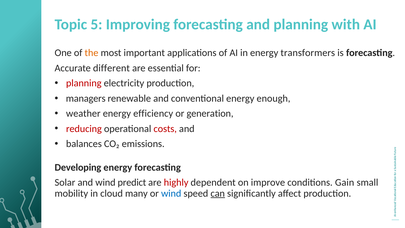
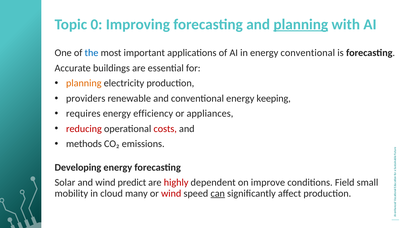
5: 5 -> 0 (96, 24)
planning underline: none -> present (301, 24)
the colour: orange -> blue (92, 53)
energy transformers: transformers -> conventional (308, 53)
different: different -> buildings (111, 68)
planning colour: red -> orange (84, 83)
managers: managers -> providers (86, 98)
enough: enough -> keeping (274, 98)
weather: weather -> requires (83, 113)
generation: generation -> appliances (210, 113)
balances: balances -> methods (84, 144)
Gain: Gain -> Field (345, 182)
wind colour: blue -> red (171, 193)
